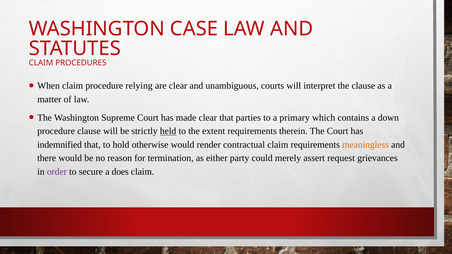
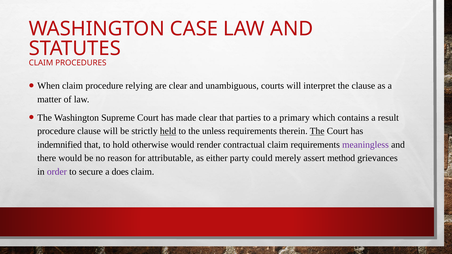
down: down -> result (388, 118)
extent: extent -> unless (214, 131)
The underline: none -> present (317, 131)
meaningless colour: orange -> purple (366, 145)
termination: termination -> attributable (171, 158)
request: request -> method (341, 158)
